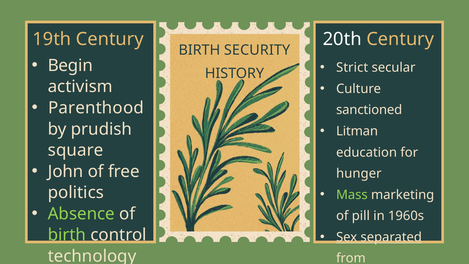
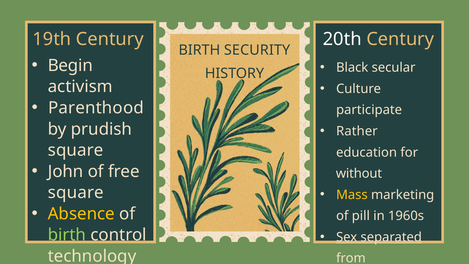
Strict: Strict -> Black (352, 68)
sanctioned: sanctioned -> participate (369, 110)
Litman: Litman -> Rather (357, 131)
hunger: hunger -> without (359, 173)
politics: politics -> square (76, 193)
Mass colour: light green -> yellow (352, 195)
Absence colour: light green -> yellow (81, 214)
